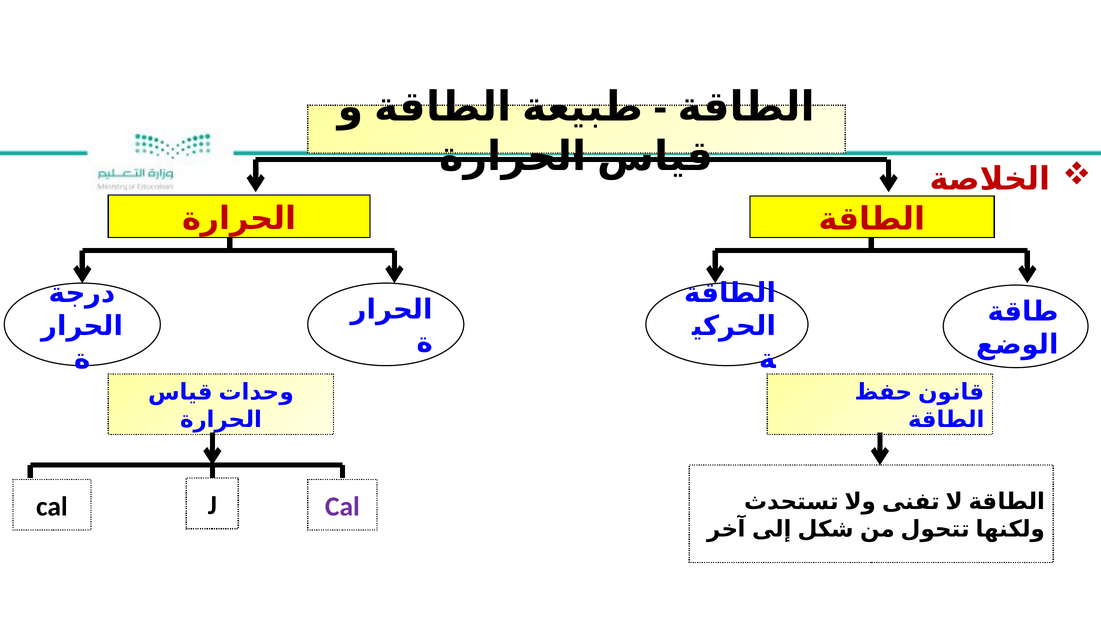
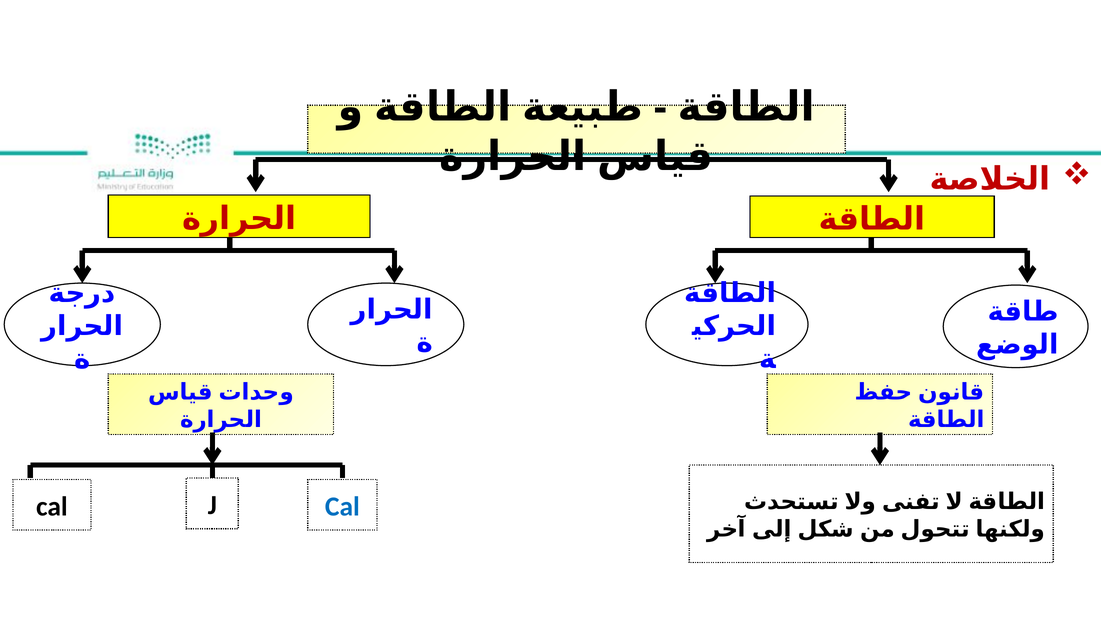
Cal colour: purple -> blue (342, 507)
